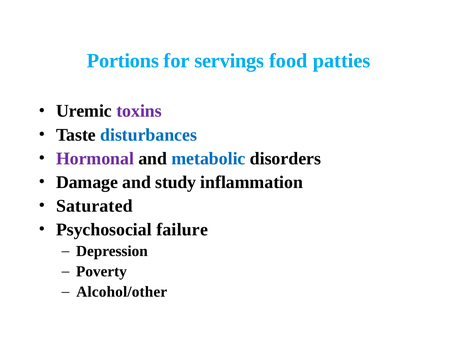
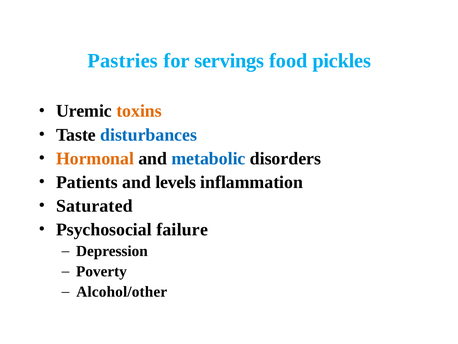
Portions: Portions -> Pastries (123, 61)
patties: patties -> pickles (342, 61)
toxins colour: purple -> orange (139, 111)
Hormonal colour: purple -> orange (95, 158)
Damage: Damage -> Patients (87, 182)
study: study -> levels (176, 182)
